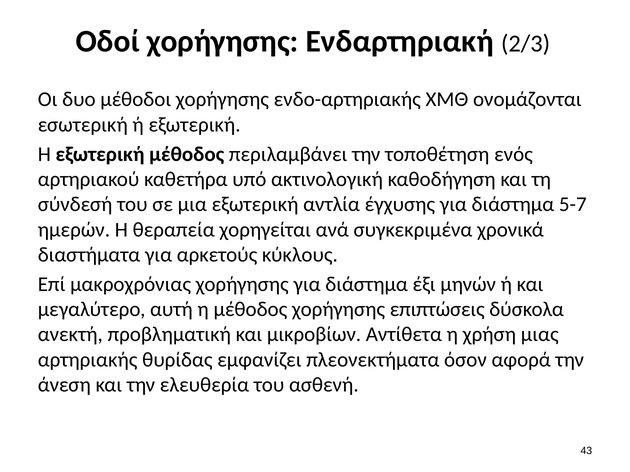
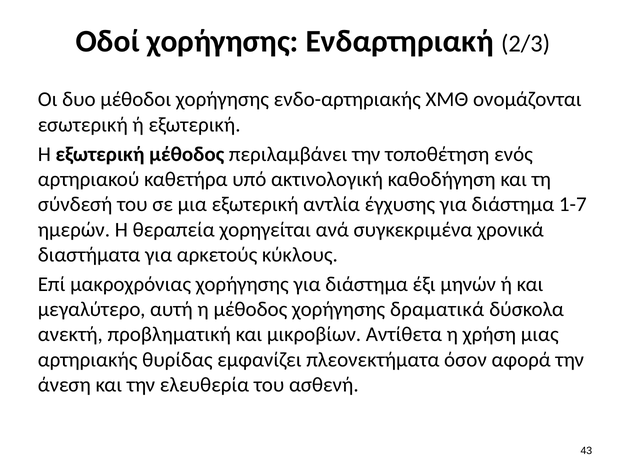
5-7: 5-7 -> 1-7 (573, 205)
επιπτώσεις: επιπτώσεις -> δραματικά (437, 310)
